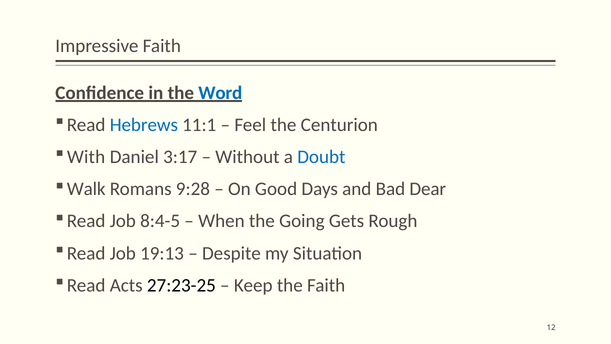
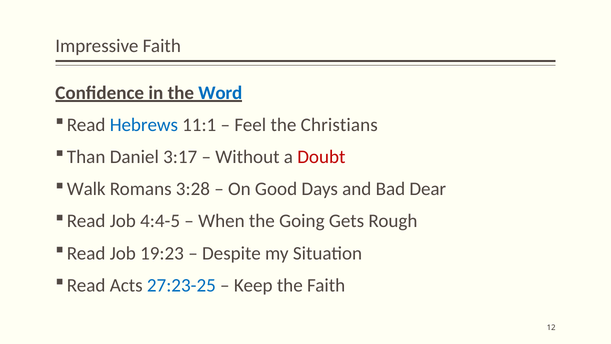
Centurion: Centurion -> Christians (339, 125)
With: With -> Than (86, 157)
Doubt colour: blue -> red (321, 157)
9:28: 9:28 -> 3:28 (193, 189)
8:4-5: 8:4-5 -> 4:4-5 (160, 221)
19:13: 19:13 -> 19:23 (162, 253)
27:23-25 colour: black -> blue (181, 285)
